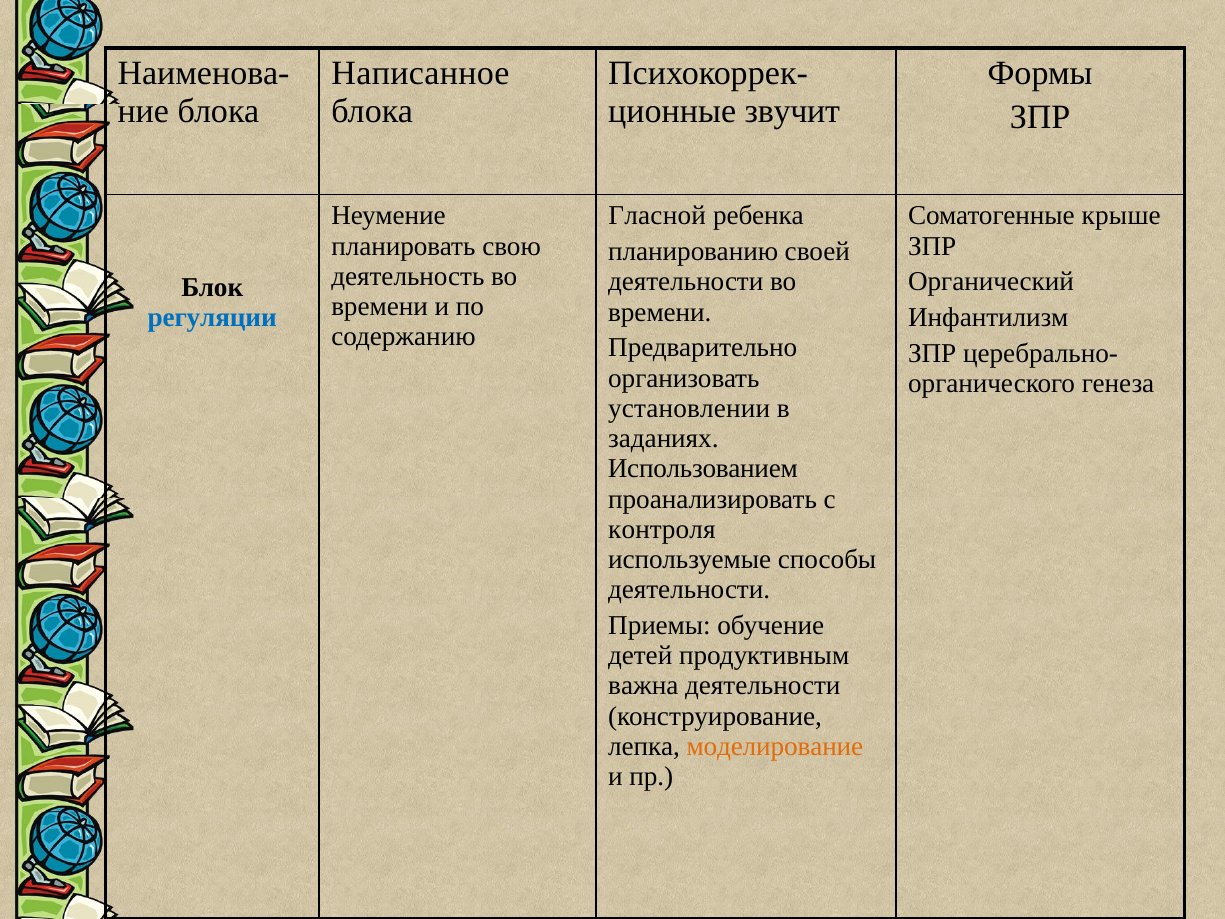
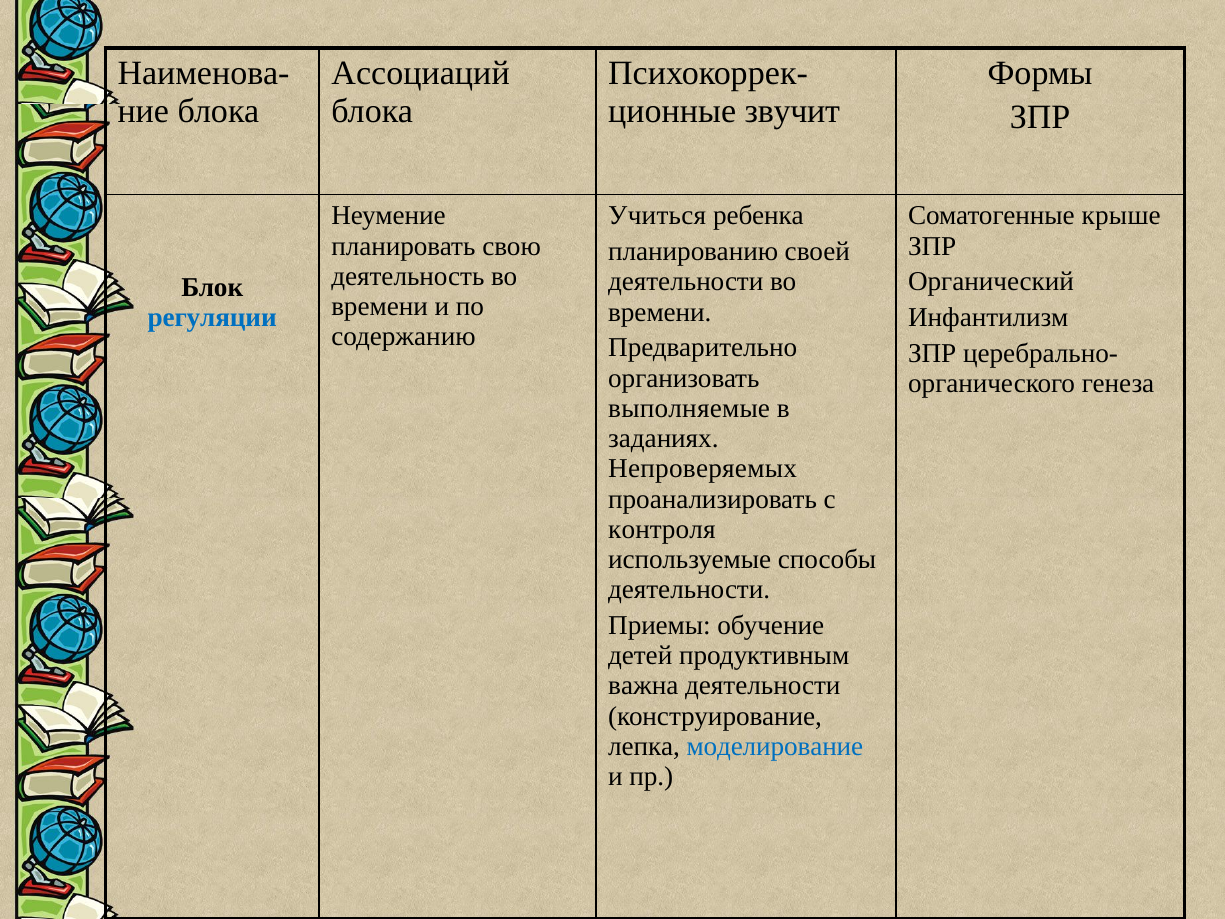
Написанное: Написанное -> Ассоциаций (421, 73)
Гласной: Гласной -> Учиться (657, 216)
установлении: установлении -> выполняемые (689, 408)
Использованием: Использованием -> Непроверяемых (703, 469)
моделирование colour: orange -> blue (775, 746)
